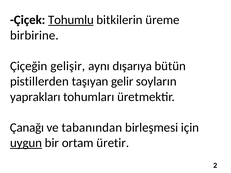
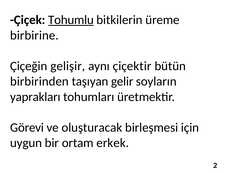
dışarıya: dışarıya -> çiçektir (132, 66)
pistillerden: pistillerden -> birbirinden (39, 82)
Çanağı: Çanağı -> Görevi (27, 128)
tabanından: tabanından -> oluşturacak (92, 128)
uygun underline: present -> none (26, 143)
üretir: üretir -> erkek (113, 143)
